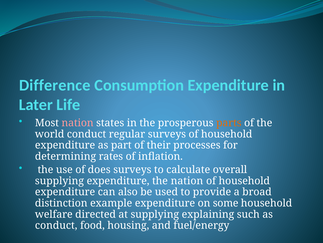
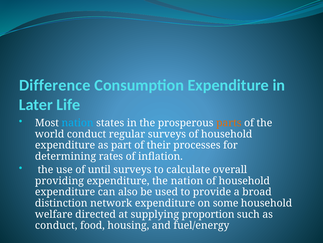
nation colour: pink -> light blue (78, 123)
does: does -> until (99, 169)
supplying: supplying -> providing (59, 180)
example: example -> network (111, 203)
explaining: explaining -> proportion (208, 214)
